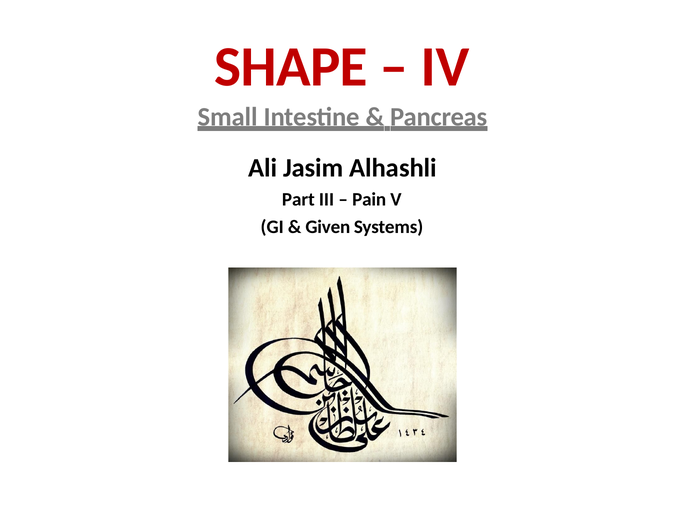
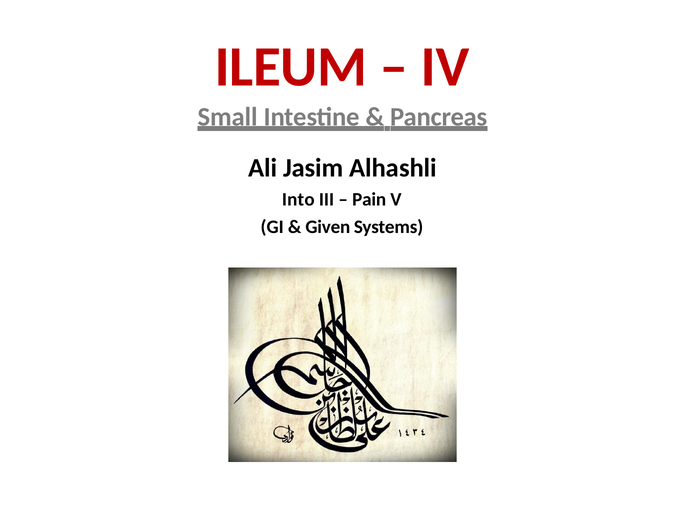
SHAPE: SHAPE -> ILEUM (291, 67)
Part: Part -> Into (298, 200)
